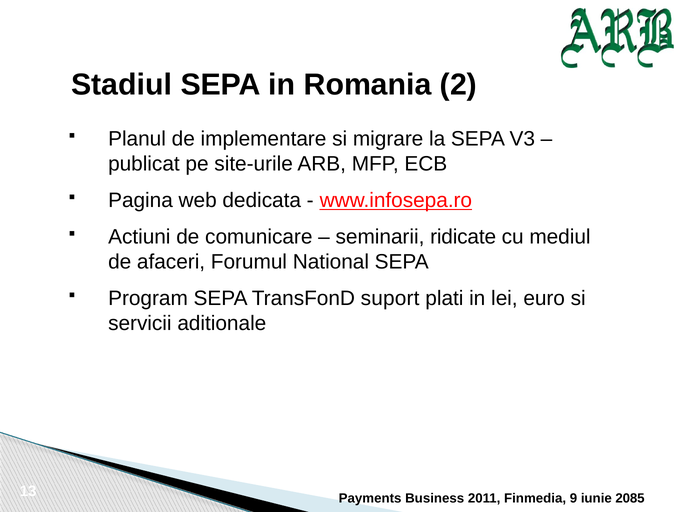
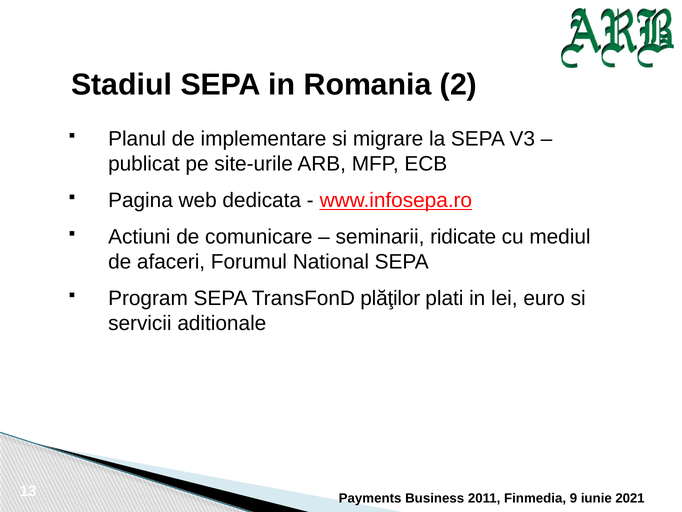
suport: suport -> plăţilor (390, 298)
2085: 2085 -> 2021 (630, 498)
